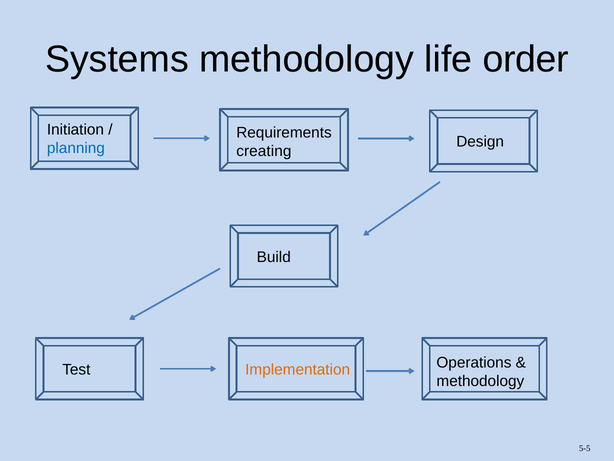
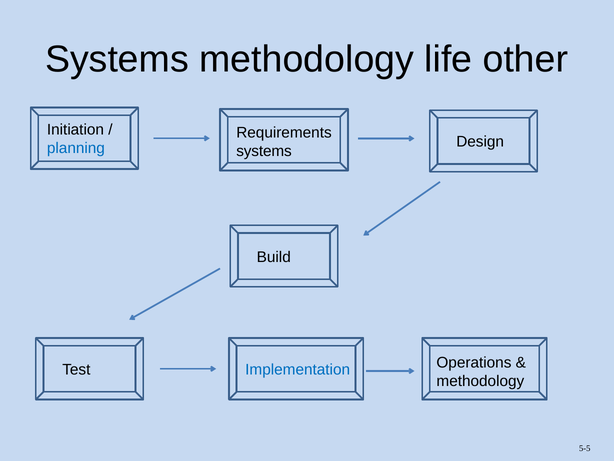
order: order -> other (525, 59)
creating: creating -> systems (264, 151)
Implementation colour: orange -> blue (298, 370)
